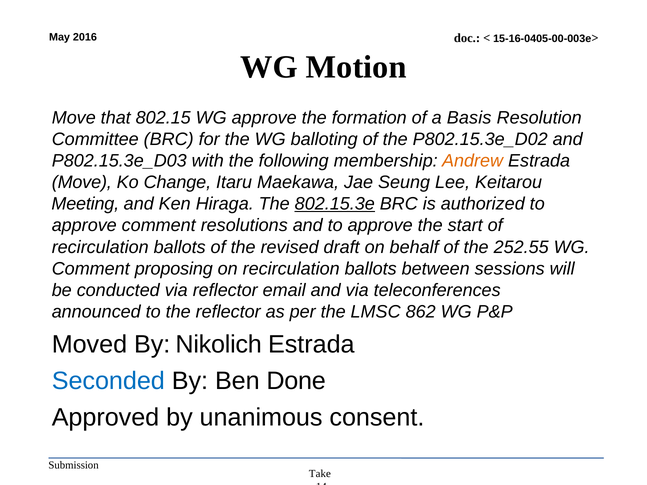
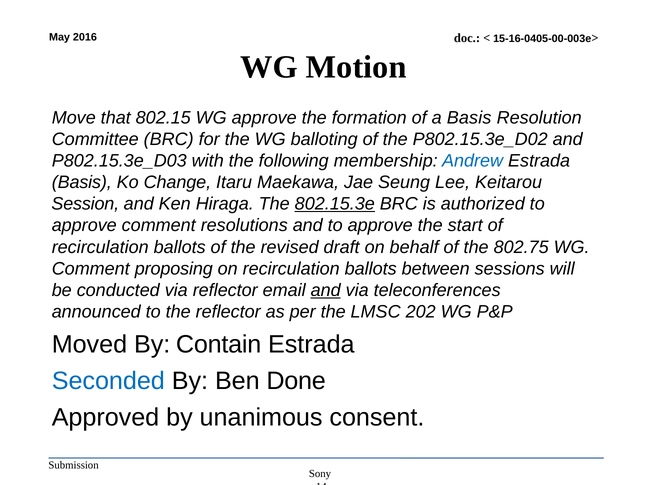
Andrew colour: orange -> blue (473, 161)
Move: Move -> Basis (82, 182)
Meeting: Meeting -> Session (85, 204)
252.55: 252.55 -> 802.75 (521, 247)
and underline: none -> present (326, 290)
862: 862 -> 202 (421, 312)
Nikolich: Nikolich -> Contain (219, 345)
Take: Take -> Sony (320, 474)
